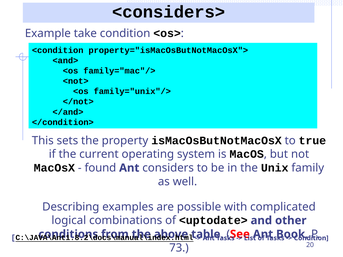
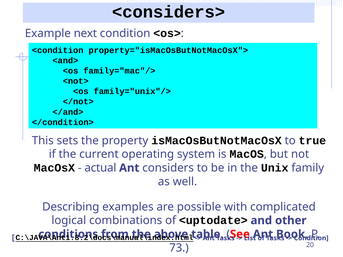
take: take -> next (85, 33)
found: found -> actual (100, 168)
